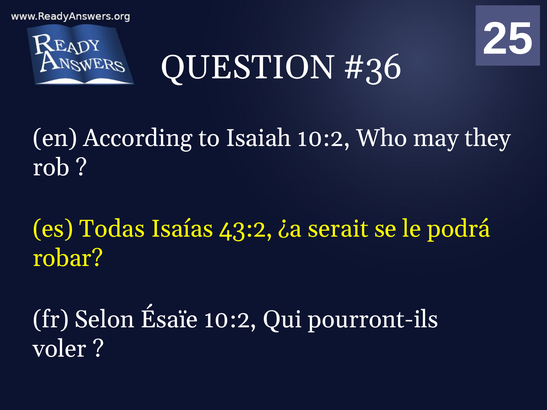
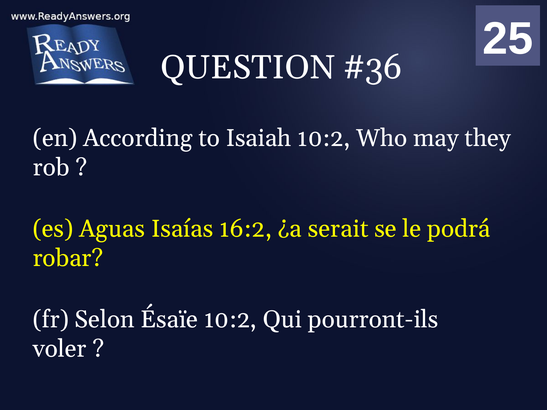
Todas: Todas -> Aguas (112, 229)
43:2: 43:2 -> 16:2 (245, 229)
